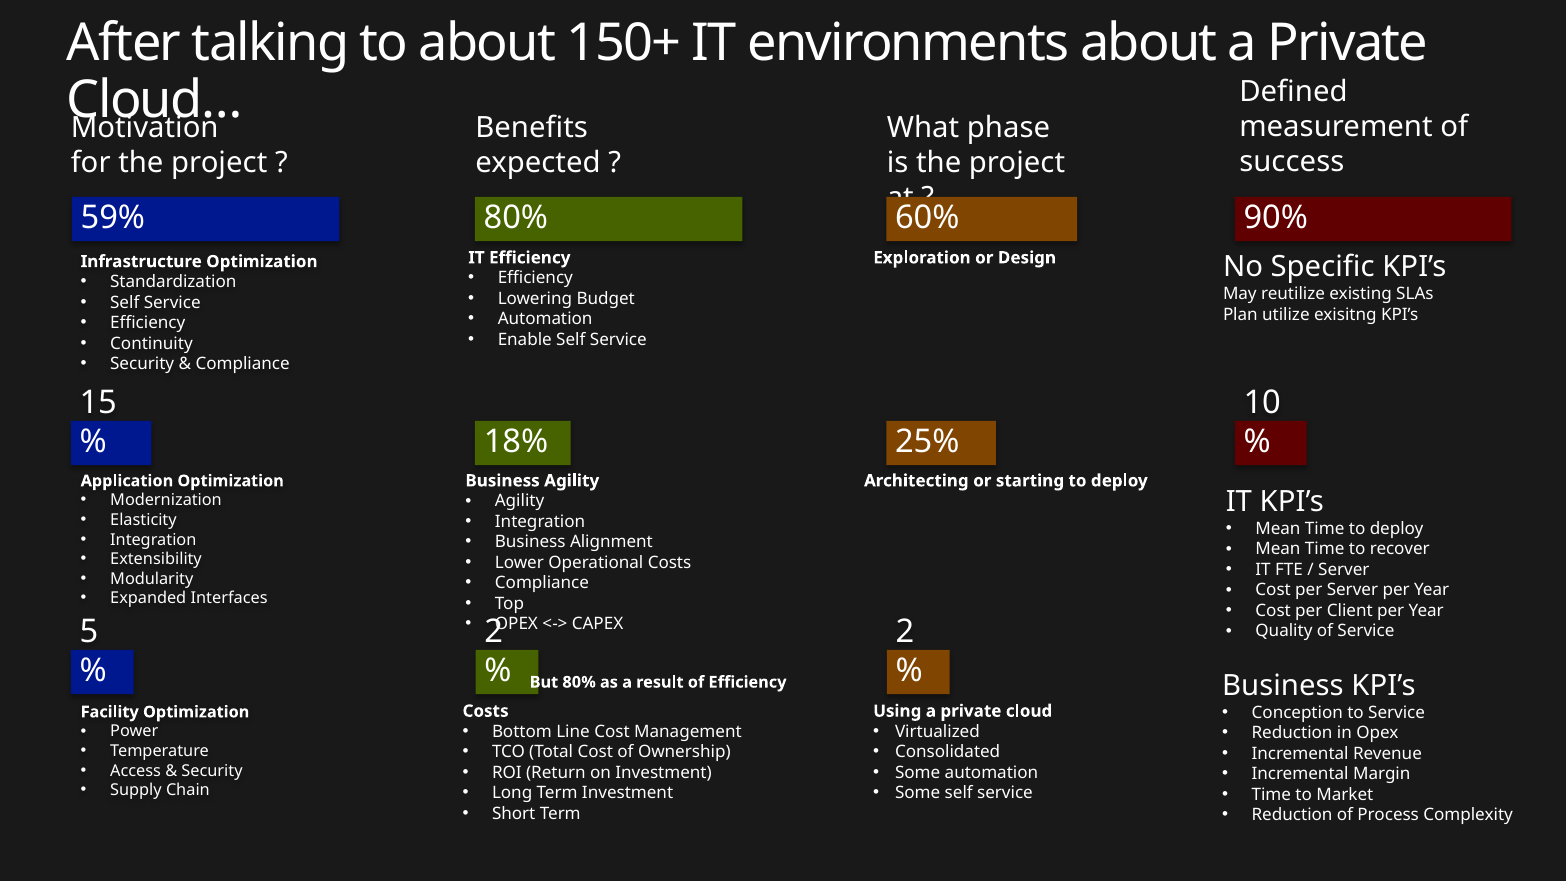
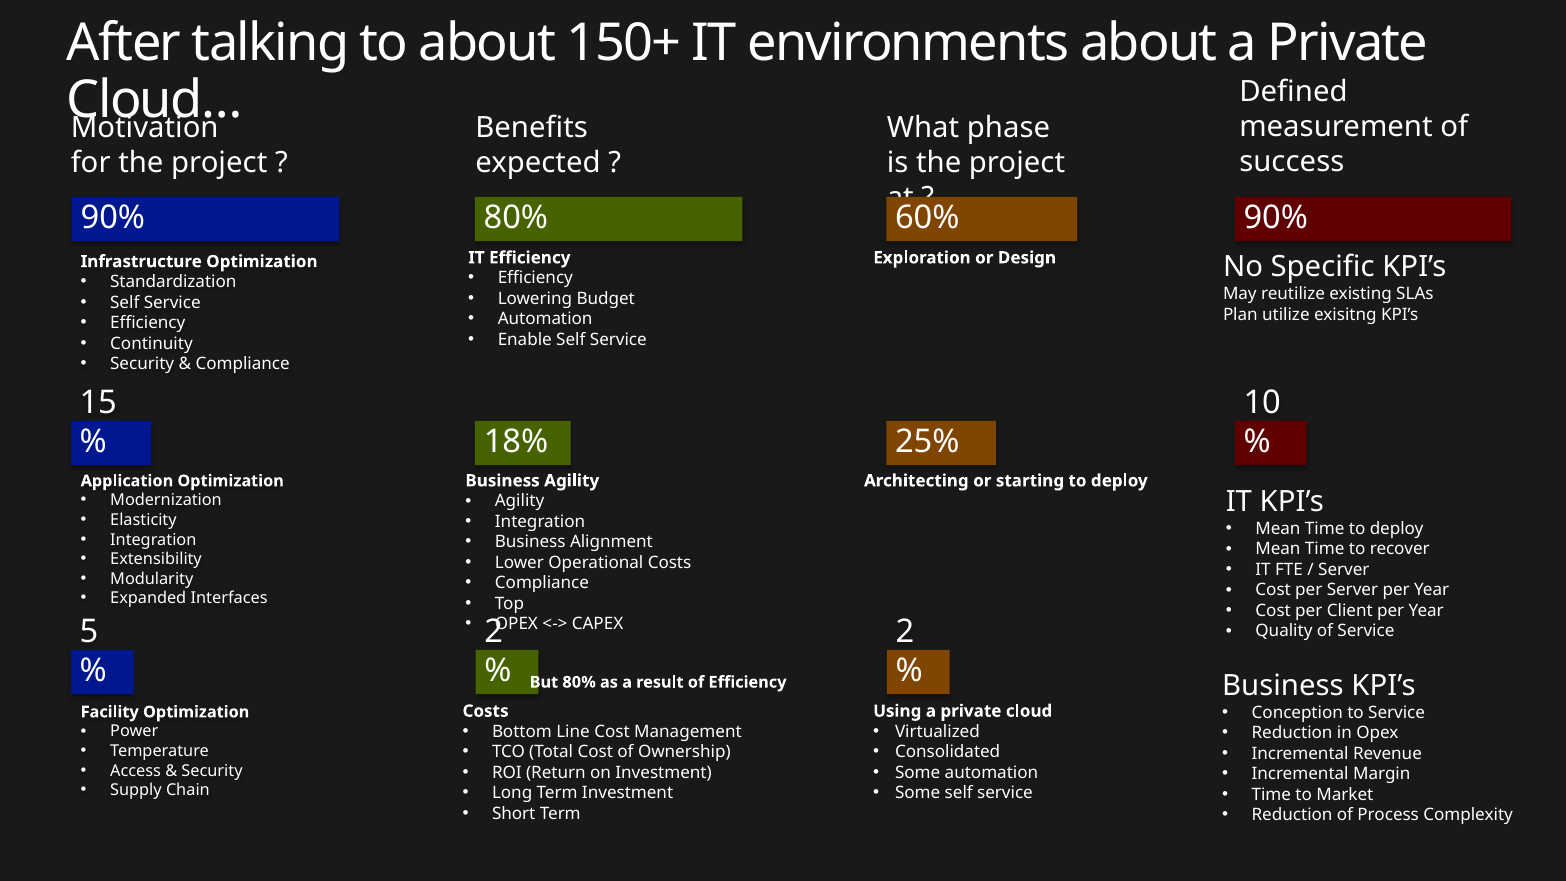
59%: 59% -> 90% (113, 218)
